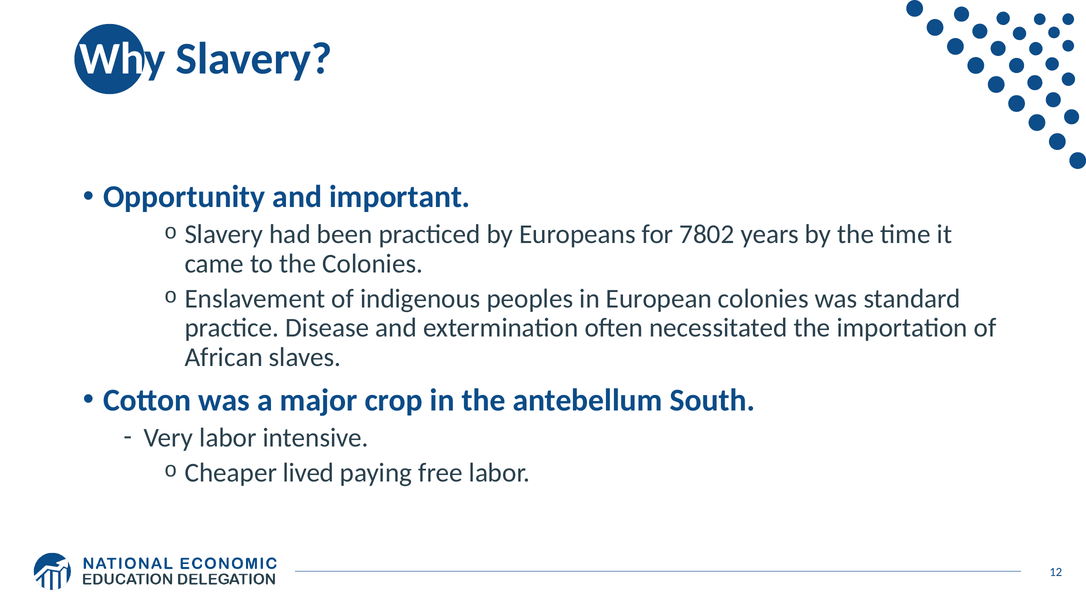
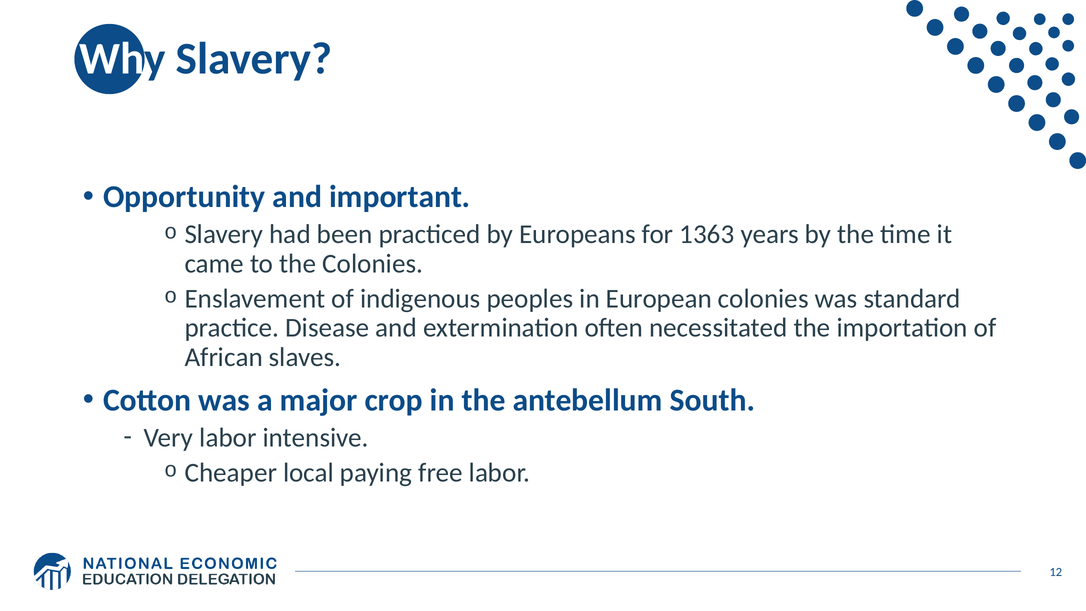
7802: 7802 -> 1363 (707, 234)
lived: lived -> local (308, 473)
